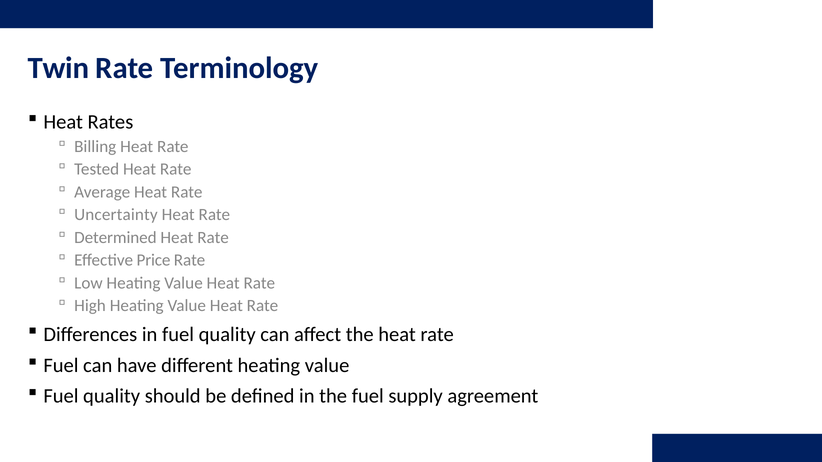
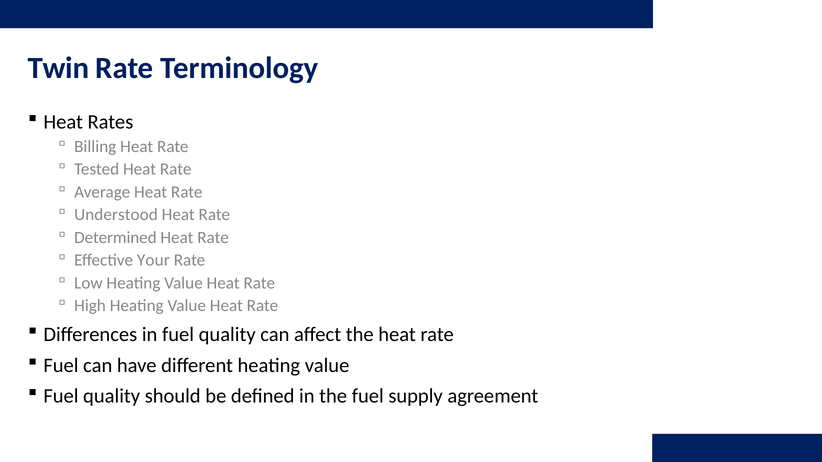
Uncertainty: Uncertainty -> Understood (116, 215)
Price: Price -> Your (153, 260)
